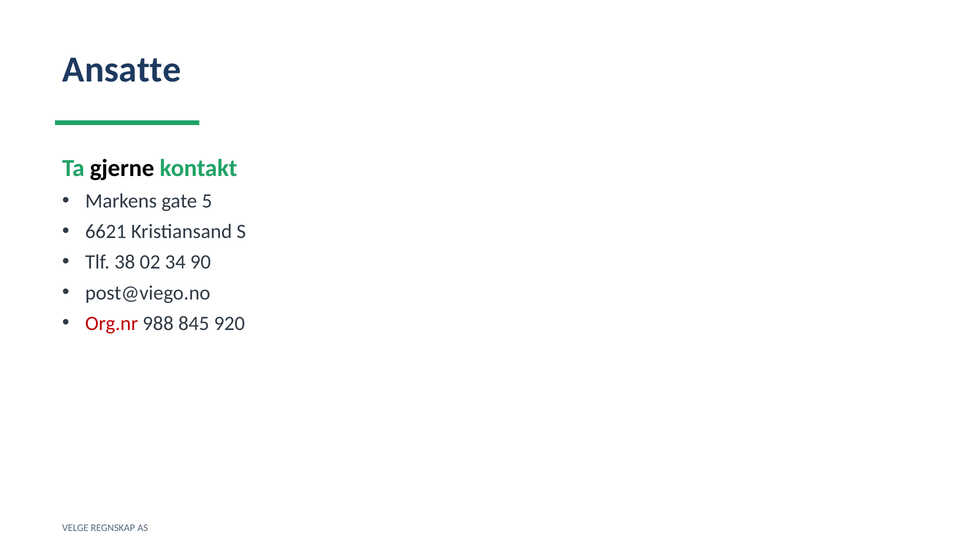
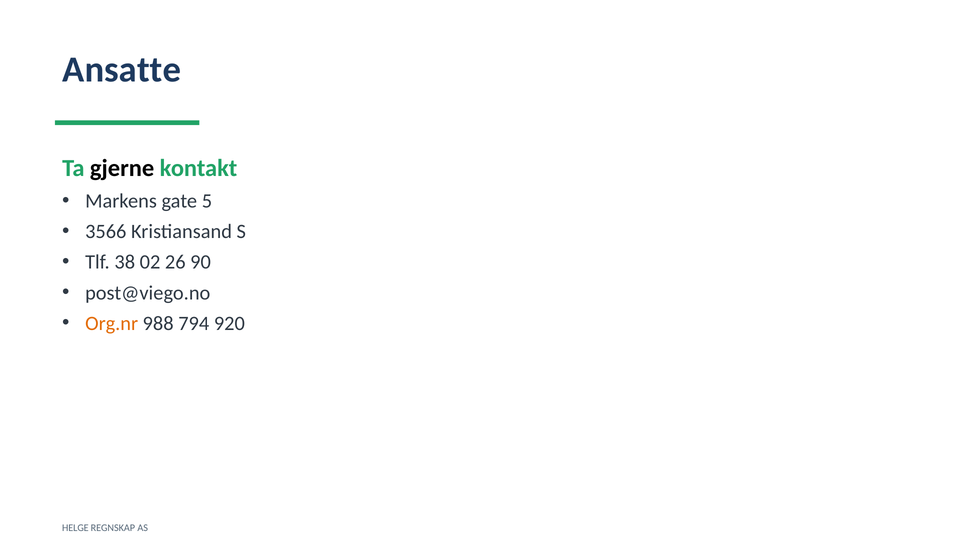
6621: 6621 -> 3566 (106, 232)
34: 34 -> 26 (175, 262)
Org.nr colour: red -> orange (112, 323)
845: 845 -> 794 (194, 323)
VELGE: VELGE -> HELGE (75, 528)
